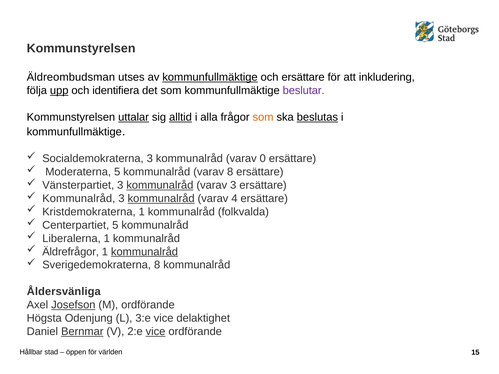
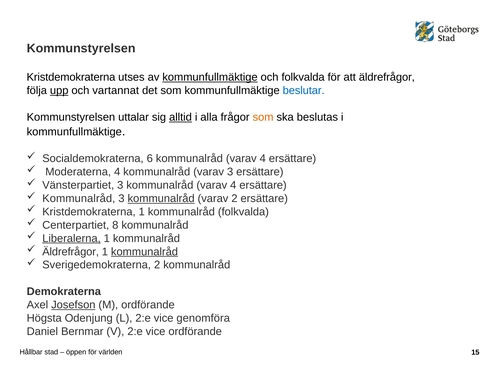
Äldreombudsman: Äldreombudsman -> Kristdemokraterna (71, 77)
och ersättare: ersättare -> folkvalda (303, 77)
att inkludering: inkludering -> äldrefrågor (387, 77)
identifiera: identifiera -> vartannat (116, 91)
beslutar colour: purple -> blue (304, 91)
uttalar underline: present -> none (134, 117)
beslutas underline: present -> none (317, 117)
Socialdemokraterna 3: 3 -> 6 (150, 159)
0: 0 -> 4 (263, 159)
Moderaterna 5: 5 -> 4 (117, 172)
varav 8: 8 -> 3 (230, 172)
kommunalråd underline: present -> none (160, 185)
3: 3 -> 4 (233, 185)
varav 4: 4 -> 2 (234, 199)
Centerpartiet 5: 5 -> 8 (115, 225)
Liberalerna underline: none -> present (71, 239)
Sverigedemokraterna 8: 8 -> 2 (157, 265)
Åldersvänliga: Åldersvänliga -> Demokraterna (64, 292)
L 3:e: 3:e -> 2:e (143, 318)
delaktighet: delaktighet -> genomföra (203, 318)
Bernmar underline: present -> none (82, 332)
vice underline: present -> none (156, 332)
